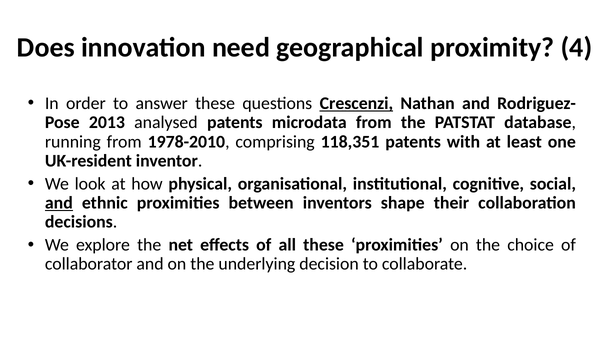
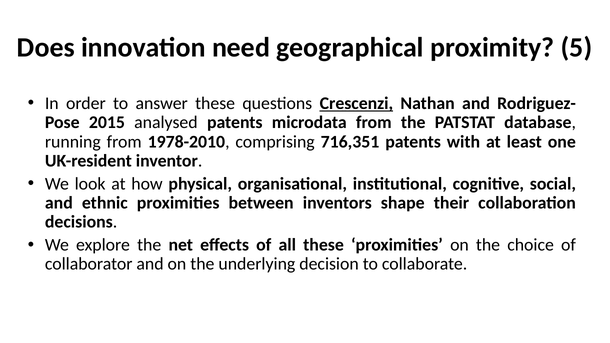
4: 4 -> 5 (576, 48)
2013: 2013 -> 2015 (107, 123)
118,351: 118,351 -> 716,351 (350, 142)
and underline: present -> none (59, 203)
